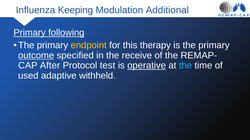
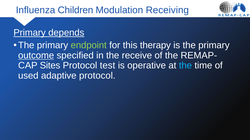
Keeping: Keeping -> Children (75, 10)
Additional: Additional -> Receiving (167, 10)
following: following -> depends (66, 33)
endpoint colour: yellow -> light green (89, 45)
After: After -> Sites (50, 66)
operative underline: present -> none (147, 66)
adaptive withheld: withheld -> protocol (97, 76)
